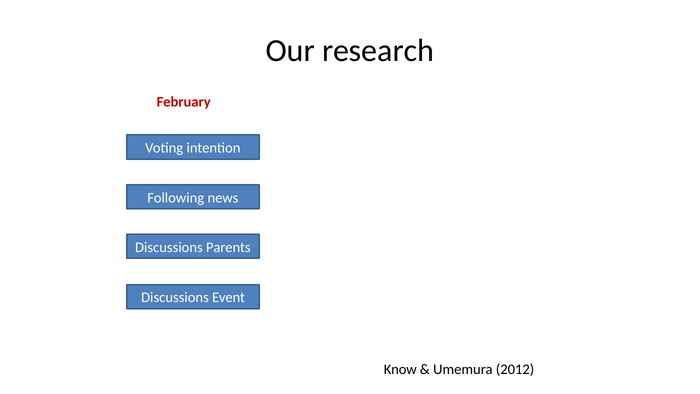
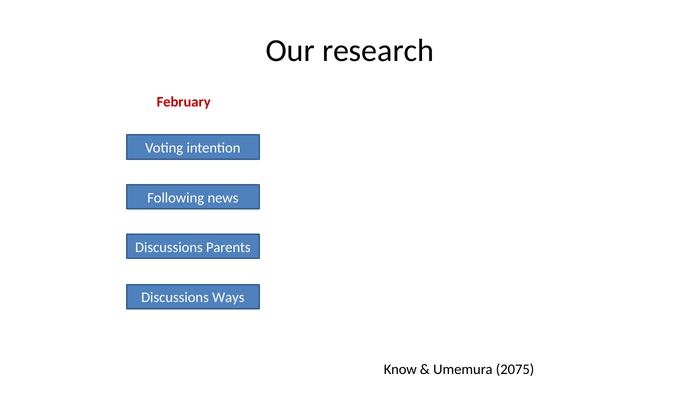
Event: Event -> Ways (228, 297)
2012: 2012 -> 2075 (515, 369)
